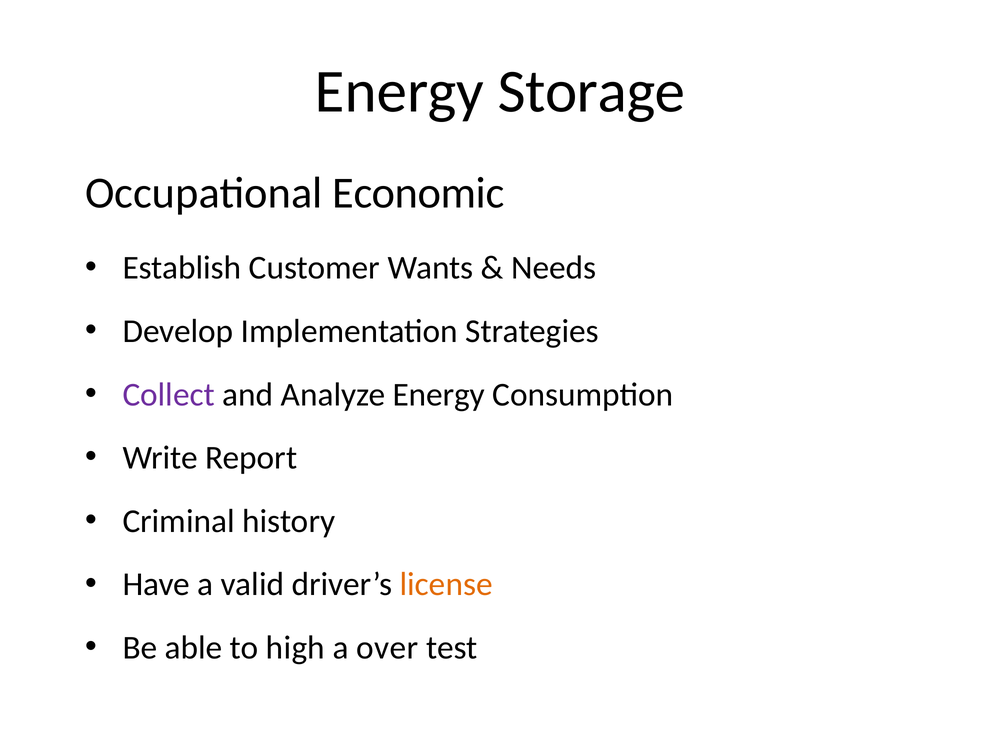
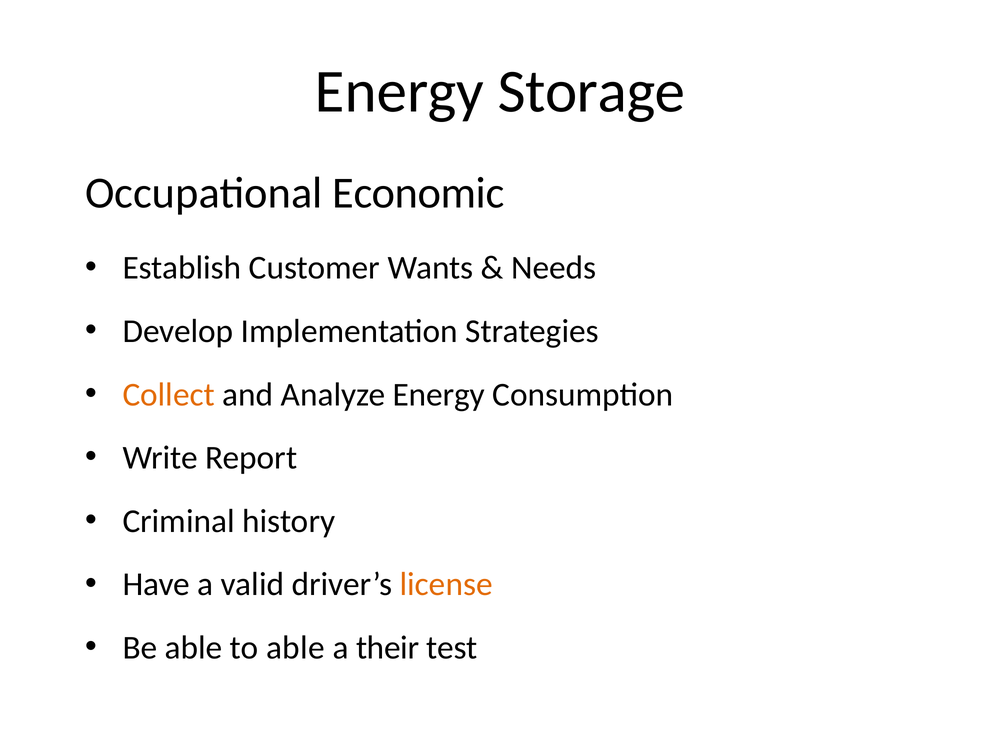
Collect colour: purple -> orange (169, 395)
to high: high -> able (295, 648)
over: over -> their (388, 648)
